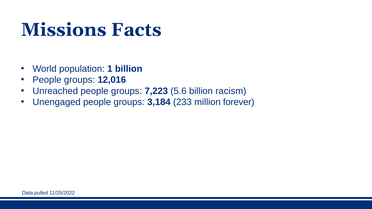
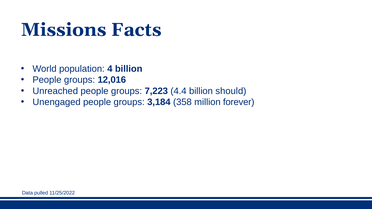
1: 1 -> 4 (110, 69)
5.6: 5.6 -> 4.4 (178, 91)
racism: racism -> should (231, 91)
233: 233 -> 358 (182, 102)
